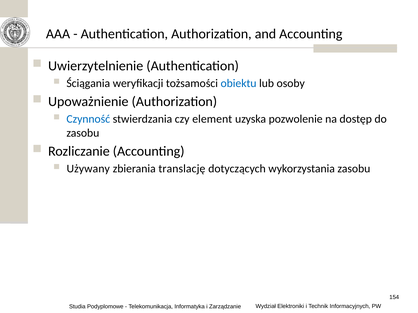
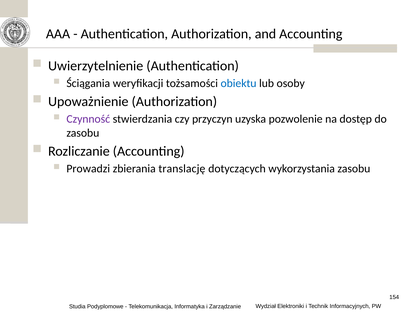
Czynność colour: blue -> purple (88, 119)
element: element -> przyczyn (212, 119)
Używany: Używany -> Prowadzi (88, 169)
